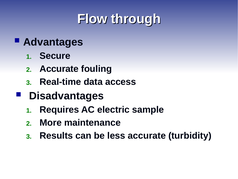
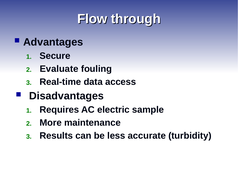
Accurate: Accurate -> Evaluate (59, 69)
